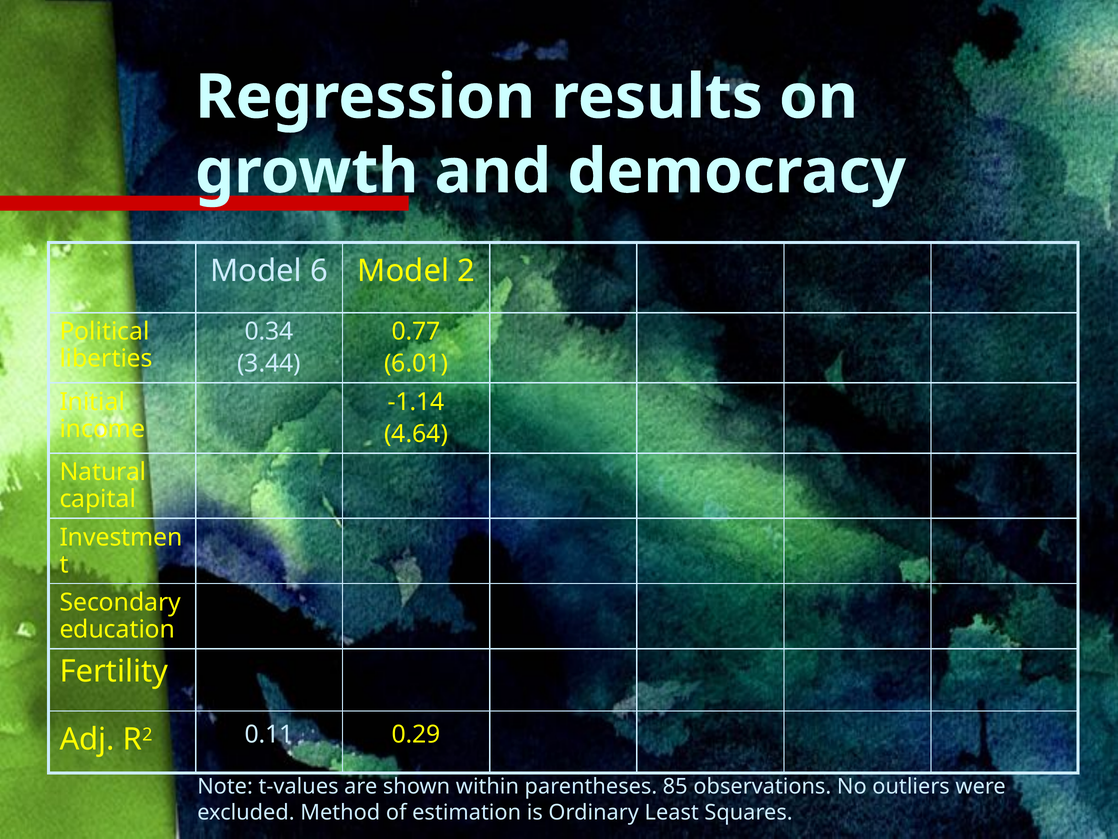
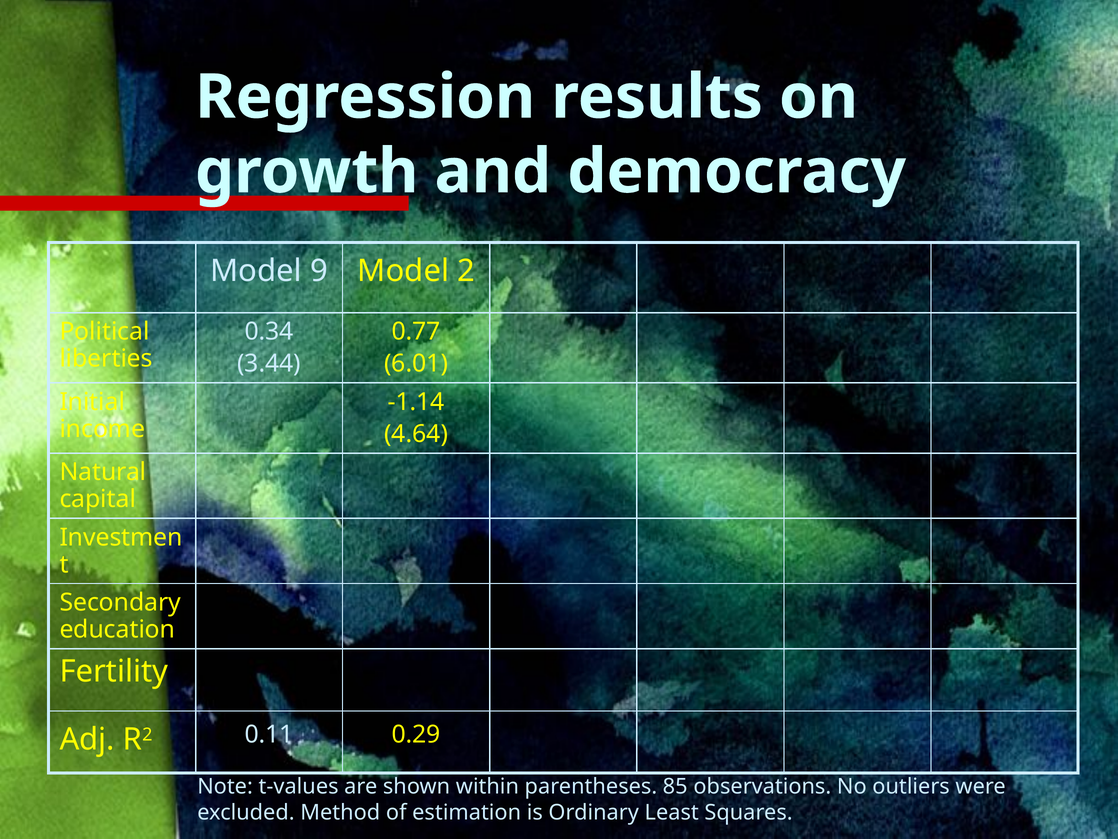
6: 6 -> 9 (319, 271)
